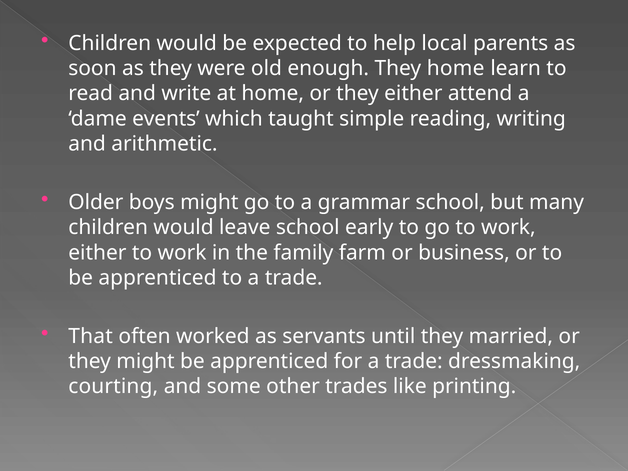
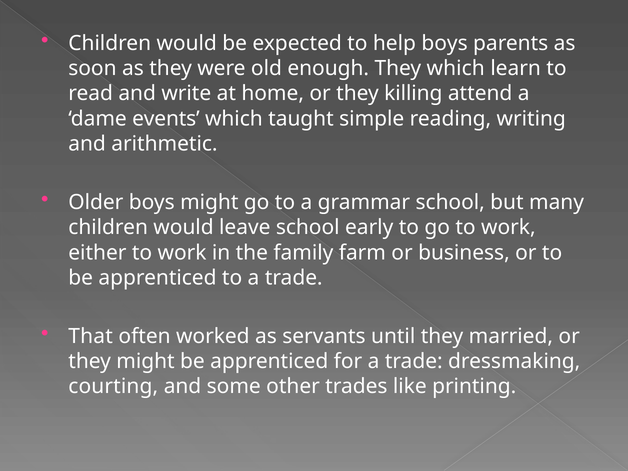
help local: local -> boys (445, 43)
They home: home -> which (456, 68)
they either: either -> killing (413, 94)
